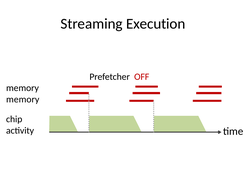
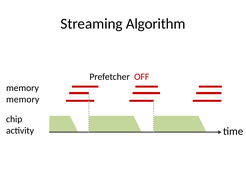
Execution: Execution -> Algorithm (156, 24)
